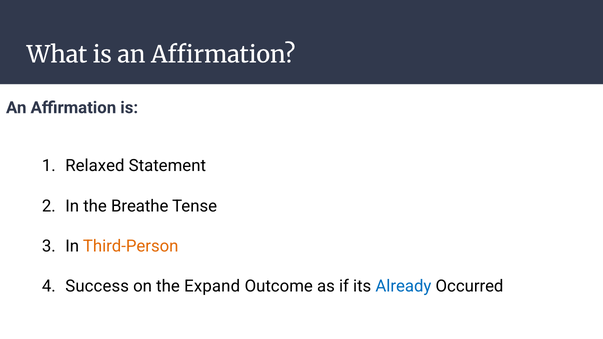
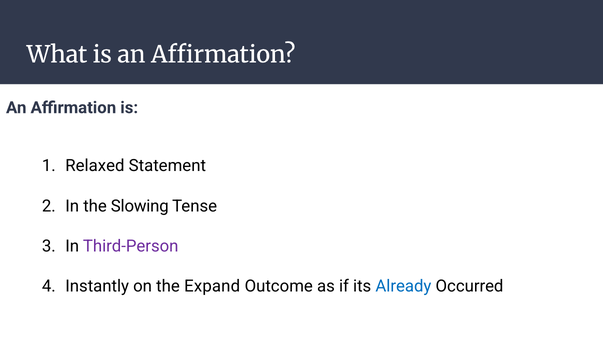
Breathe: Breathe -> Slowing (140, 206)
Third-Person colour: orange -> purple (131, 246)
Success: Success -> Instantly (97, 287)
